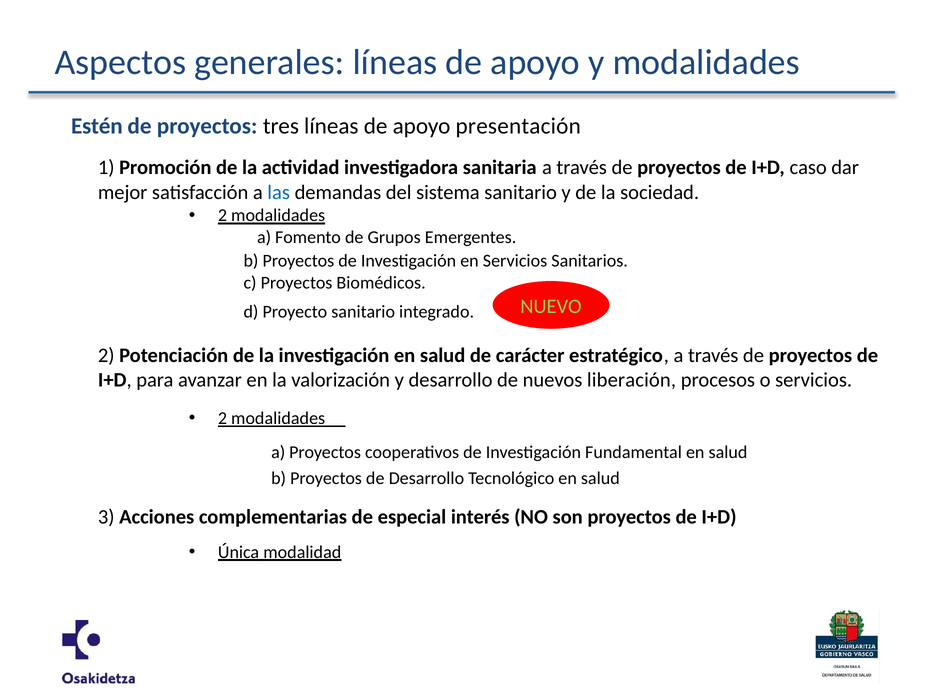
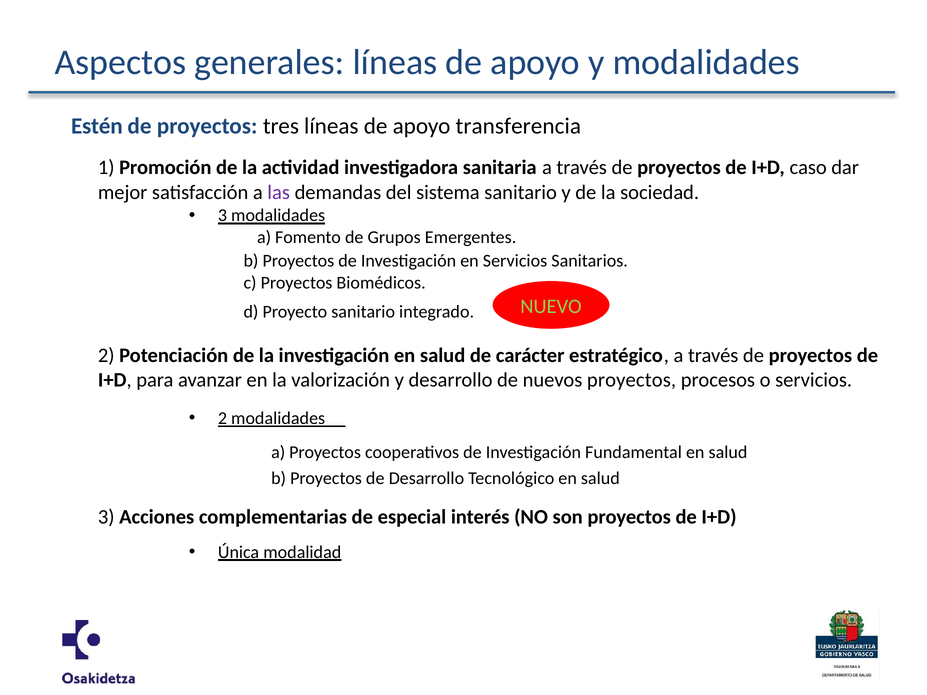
presentación: presentación -> transferencia (518, 126)
las colour: blue -> purple (279, 193)
2: 2 -> 3 (222, 216)
nuevos liberación: liberación -> proyectos (632, 380)
